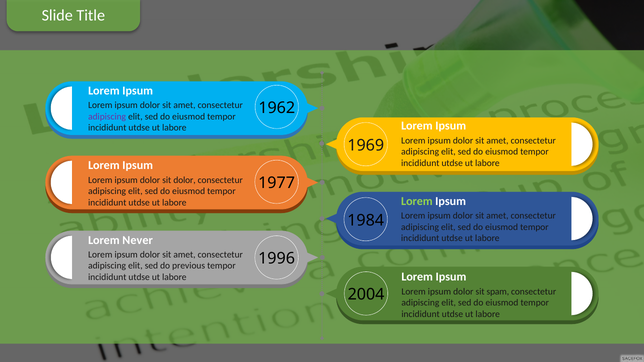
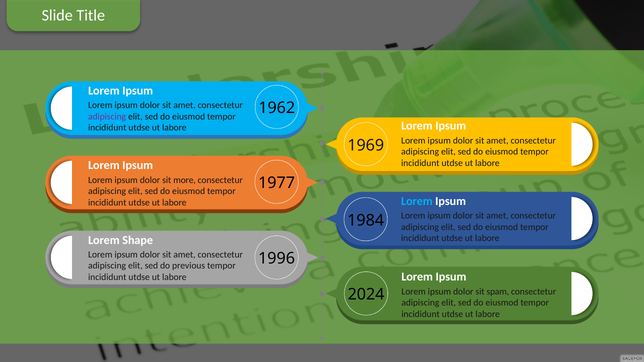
sit dolor: dolor -> more (185, 180)
Lorem colour: light green -> light blue (417, 201)
Never: Never -> Shape (138, 240)
2004: 2004 -> 2024 (366, 295)
